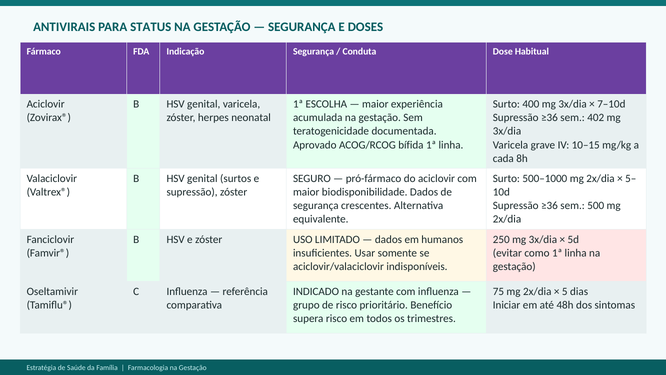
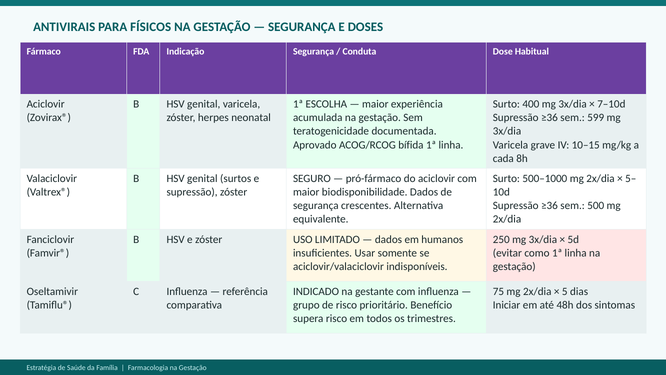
STATUS: STATUS -> FÍSICOS (151, 27)
402: 402 -> 599 (596, 118)
